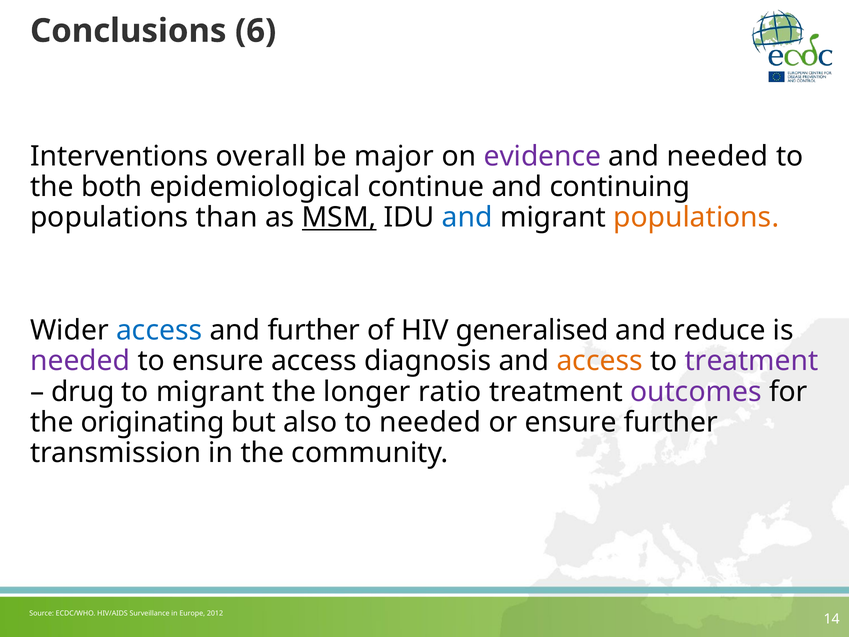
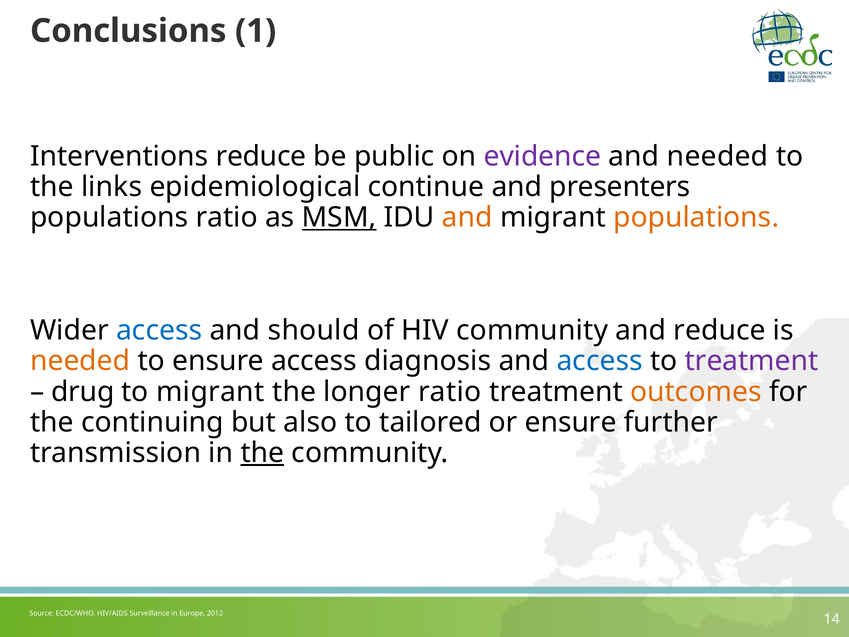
6: 6 -> 1 (256, 31)
Interventions overall: overall -> reduce (261, 156)
major: major -> public (394, 156)
both: both -> links (112, 187)
continuing: continuing -> presenters (620, 187)
populations than: than -> ratio (227, 218)
and colour: blue -> orange (467, 218)
and further: further -> should (314, 330)
HIV generalised: generalised -> community (532, 330)
needed colour: purple -> orange (80, 361)
access colour: orange -> blue (600, 361)
outcomes colour: purple -> orange (696, 392)
originating: originating -> continuing (152, 422)
to needed: needed -> tailored (430, 422)
the underline: none -> present (262, 453)
